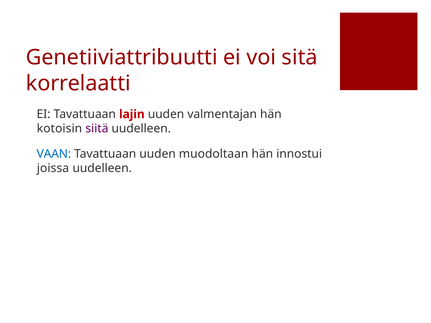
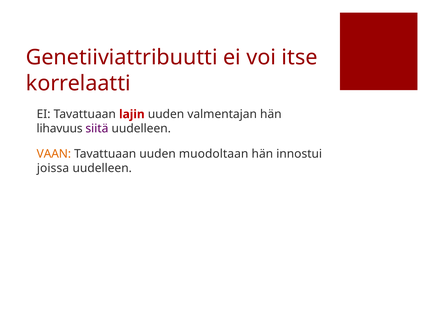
sitä: sitä -> itse (300, 58)
kotoisin: kotoisin -> lihavuus (60, 129)
VAAN colour: blue -> orange (54, 154)
